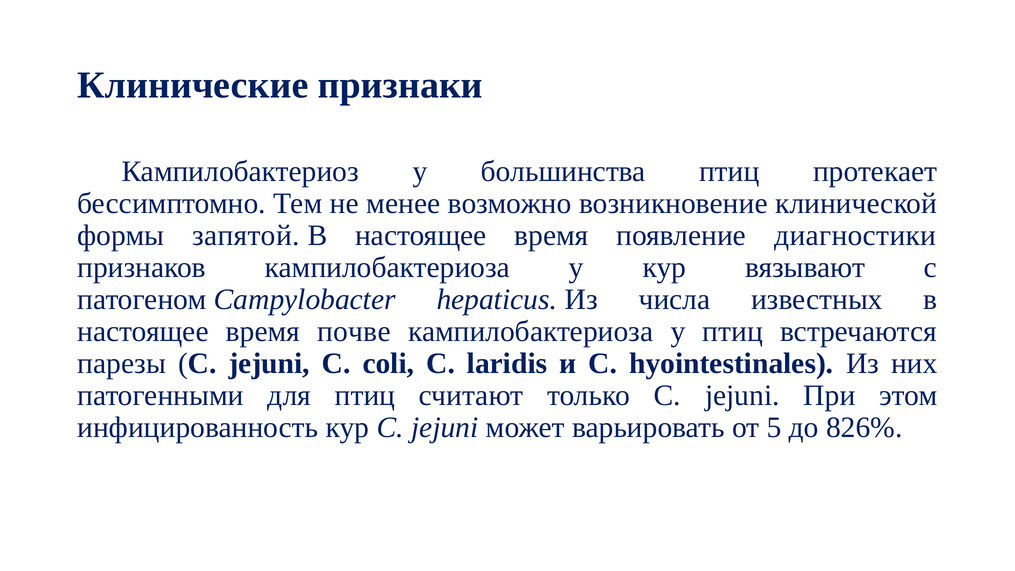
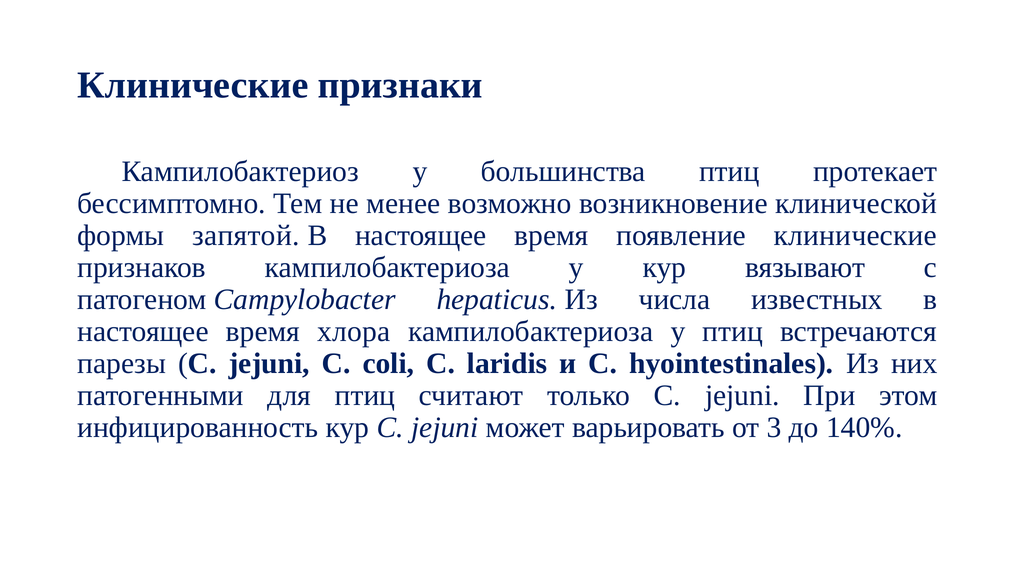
появление диагностики: диагностики -> клинические (855, 236)
почве: почве -> хлора (354, 331)
5: 5 -> 3 (774, 427)
826%: 826% -> 140% (864, 427)
